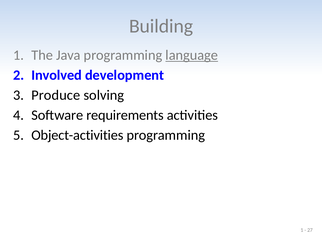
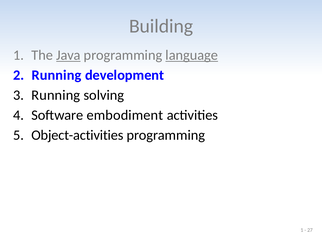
Java underline: none -> present (68, 55)
Involved: Involved -> Running (57, 75)
Produce: Produce -> Running (56, 95)
requirements: requirements -> embodiment (125, 115)
